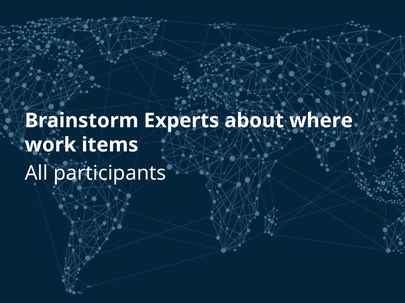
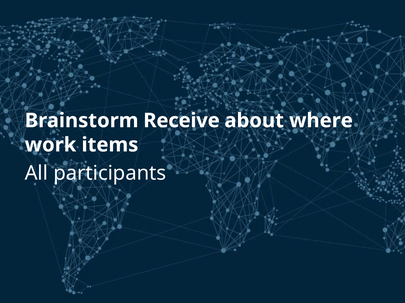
Experts: Experts -> Receive (182, 121)
